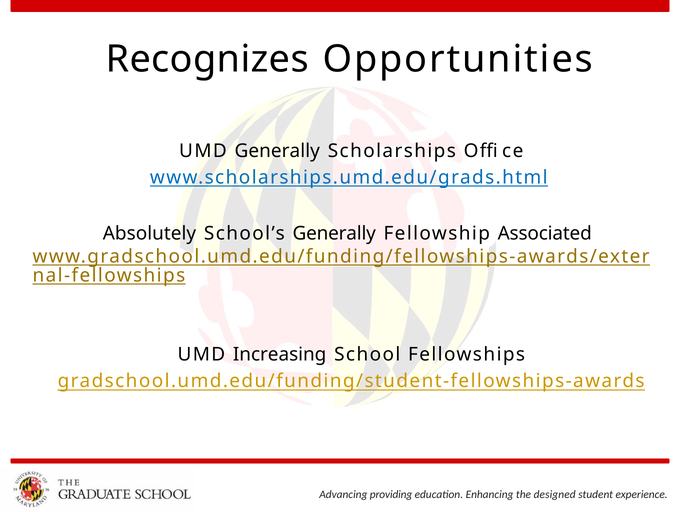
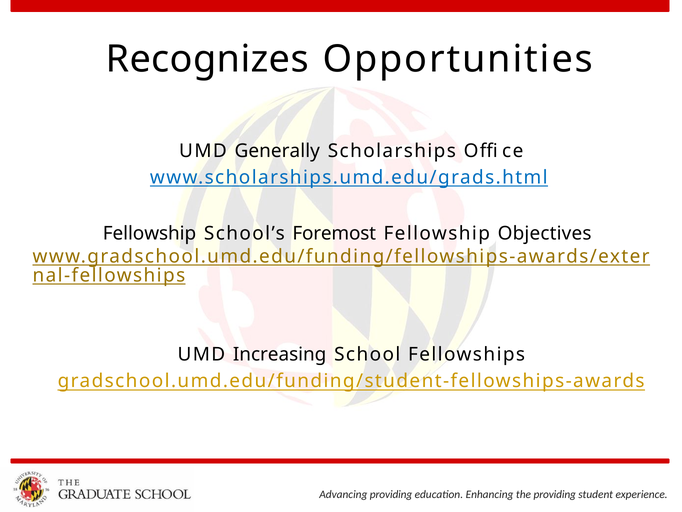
Absolutely: Absolutely -> Fellowship (150, 233)
School’s Generally: Generally -> Foremost (334, 233)
Associated: Associated -> Objectives (545, 233)
designed: designed -> providing (555, 494)
